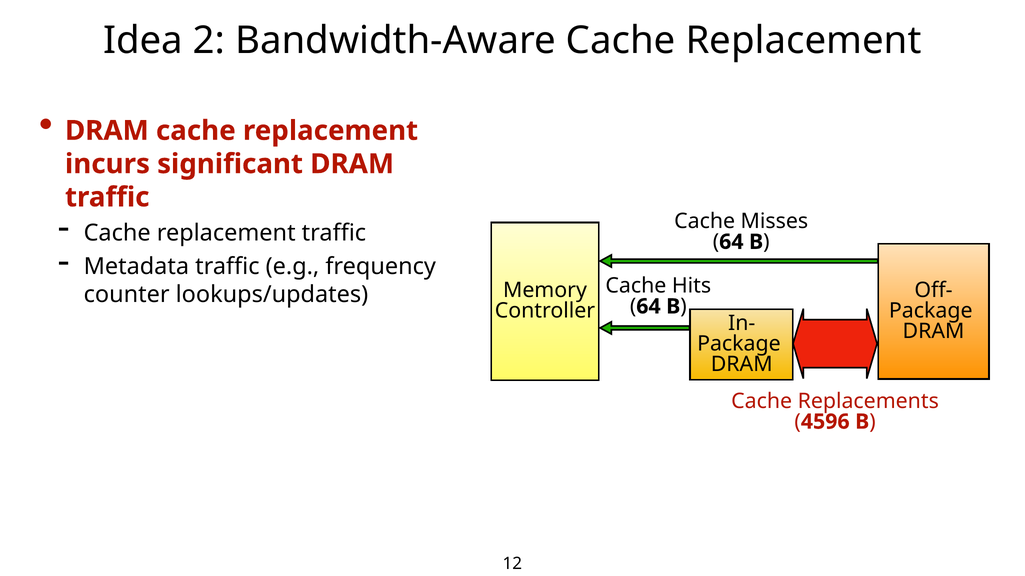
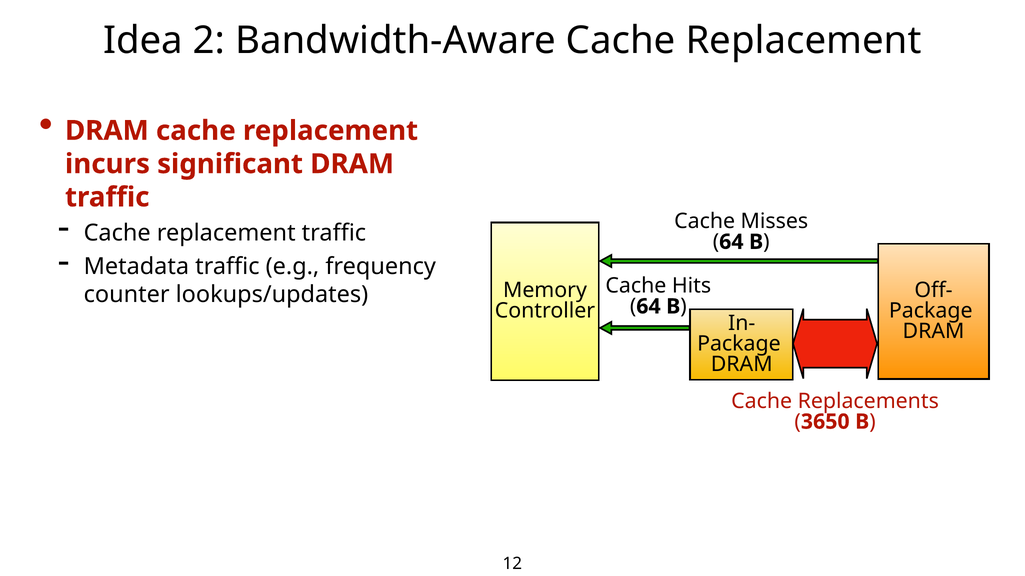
4596: 4596 -> 3650 (825, 422)
